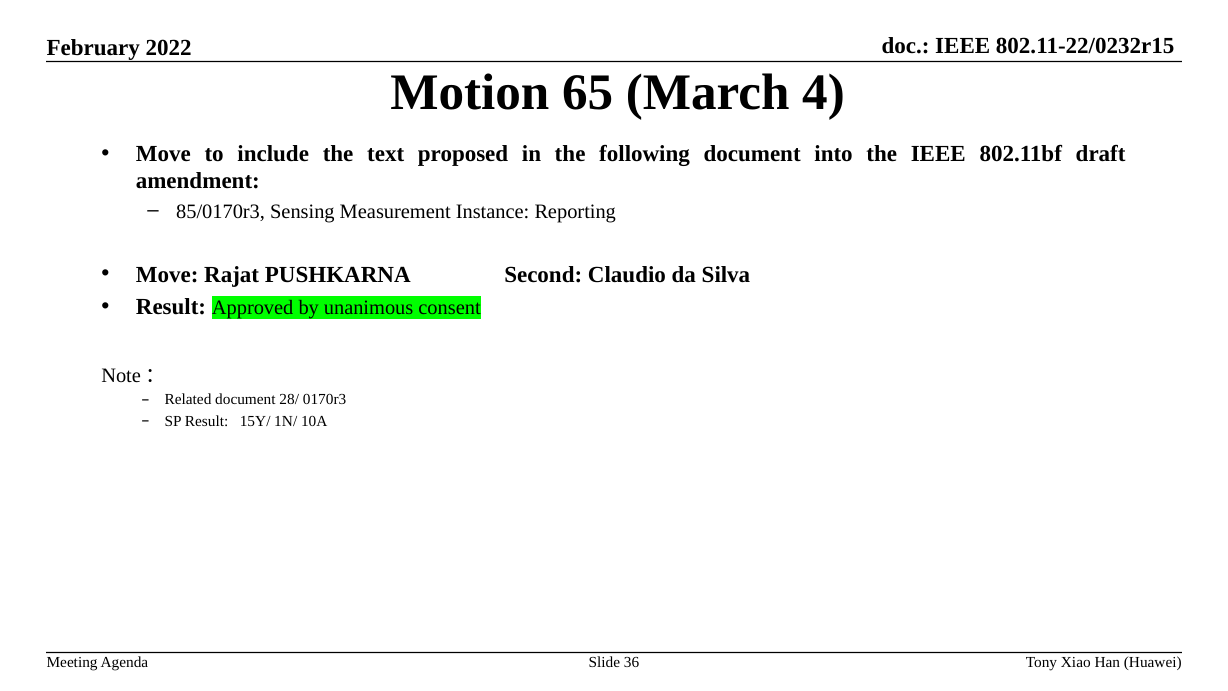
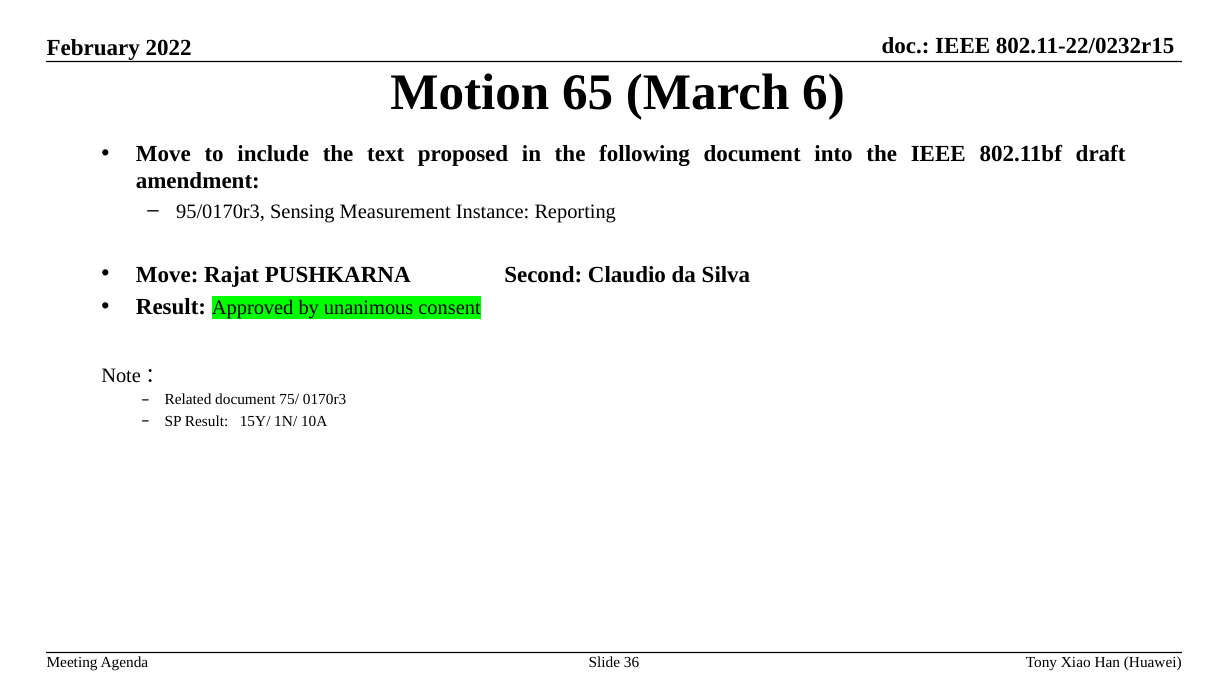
4: 4 -> 6 (824, 93)
85/0170r3: 85/0170r3 -> 95/0170r3 (221, 211)
28/: 28/ -> 75/ (289, 399)
